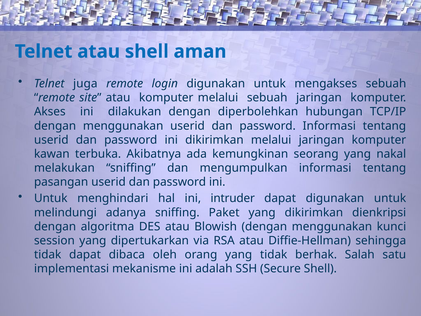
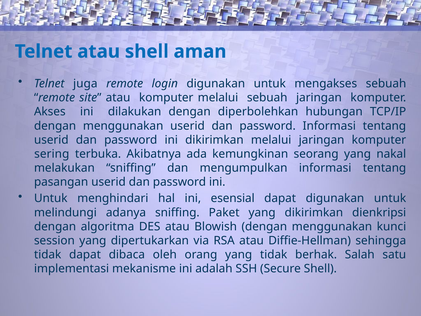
kawan: kawan -> sering (52, 154)
intruder: intruder -> esensial (233, 198)
